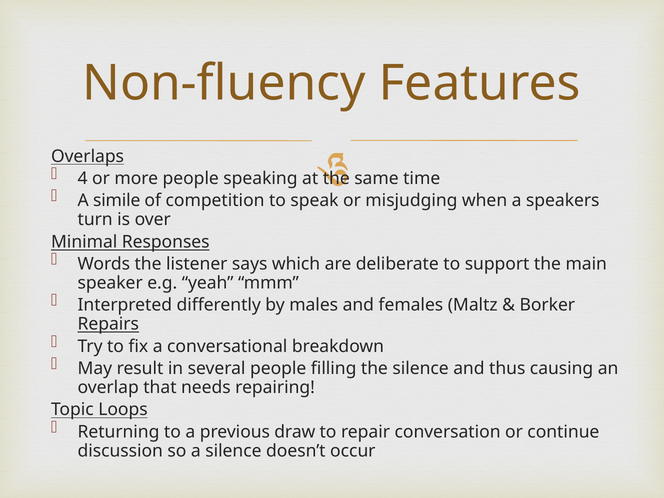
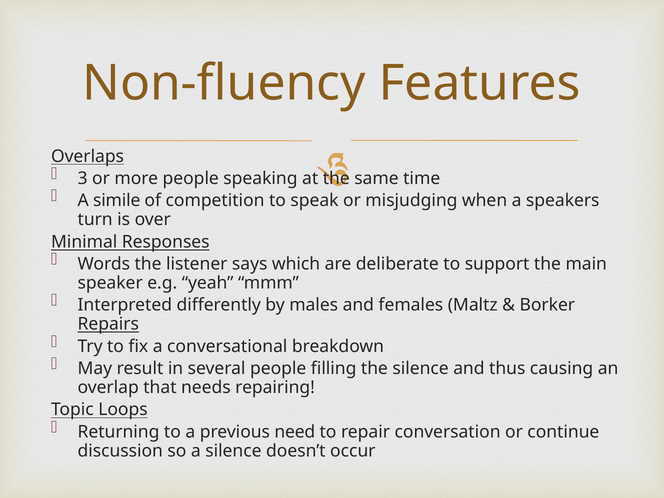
4: 4 -> 3 (83, 178)
draw: draw -> need (295, 432)
